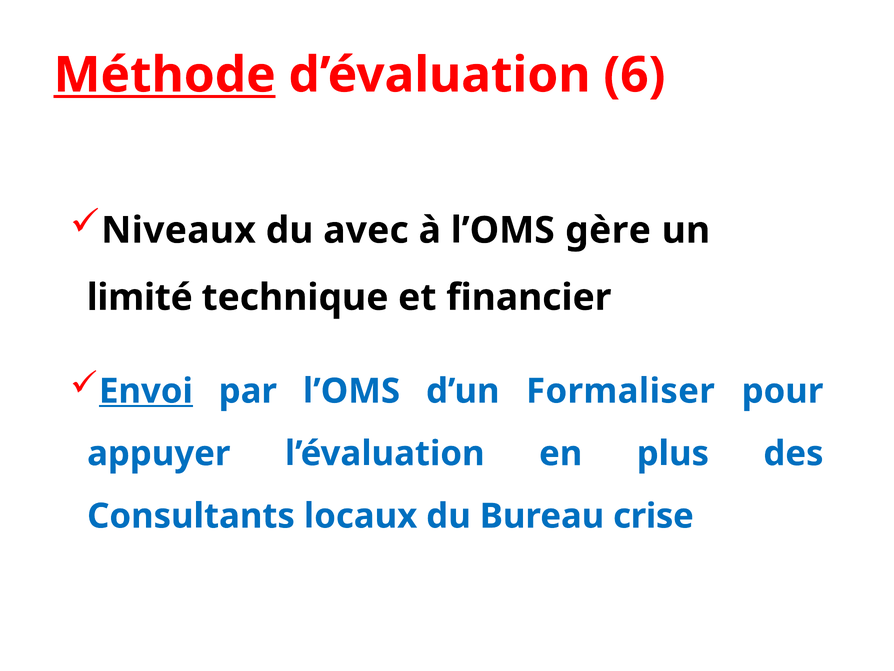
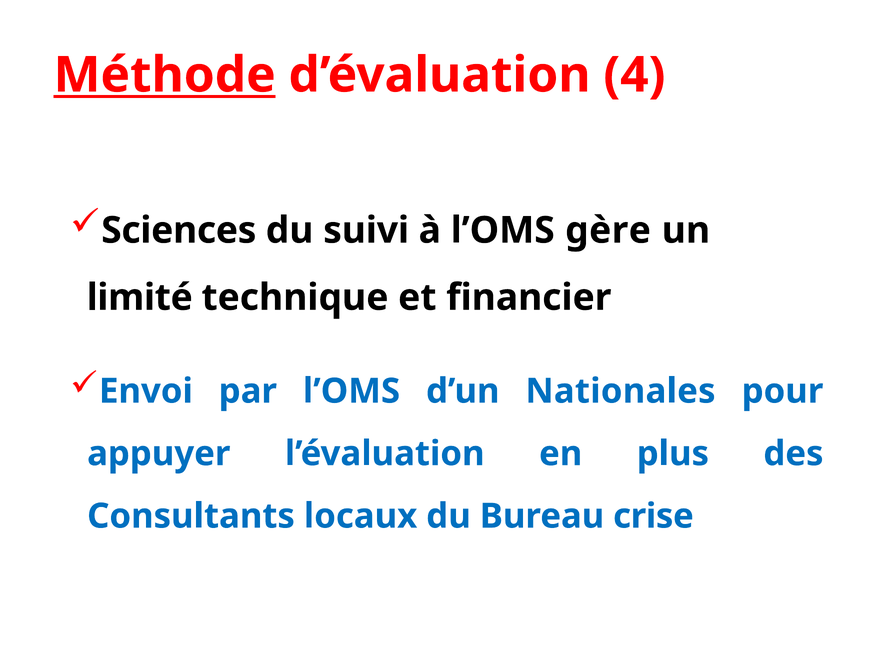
6: 6 -> 4 (634, 75)
Niveaux: Niveaux -> Sciences (179, 230)
avec: avec -> suivi (366, 230)
Envoi underline: present -> none (146, 391)
Formaliser: Formaliser -> Nationales (620, 391)
